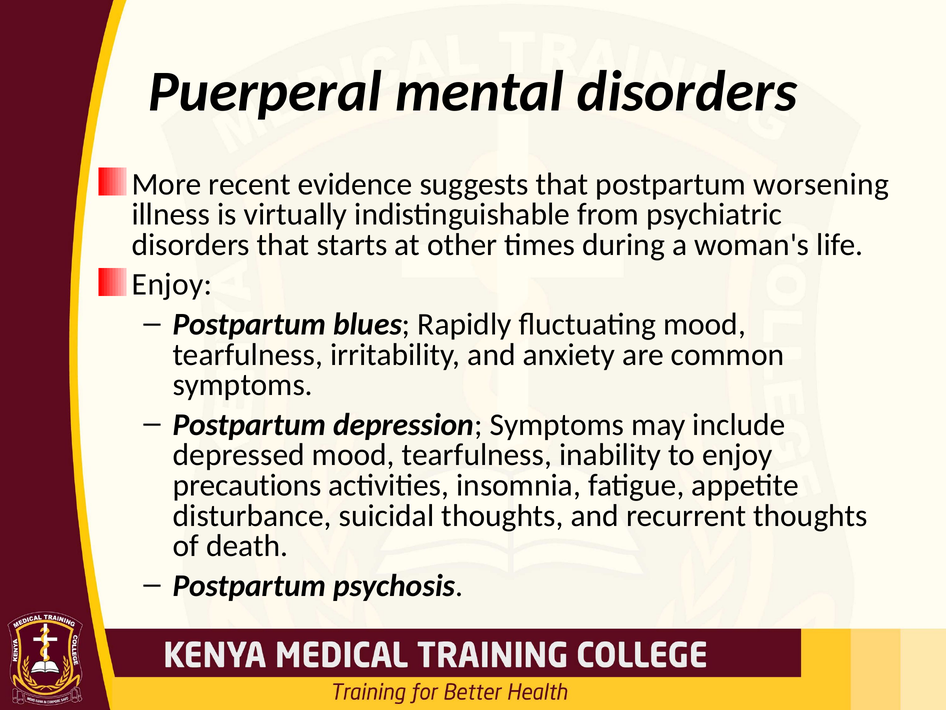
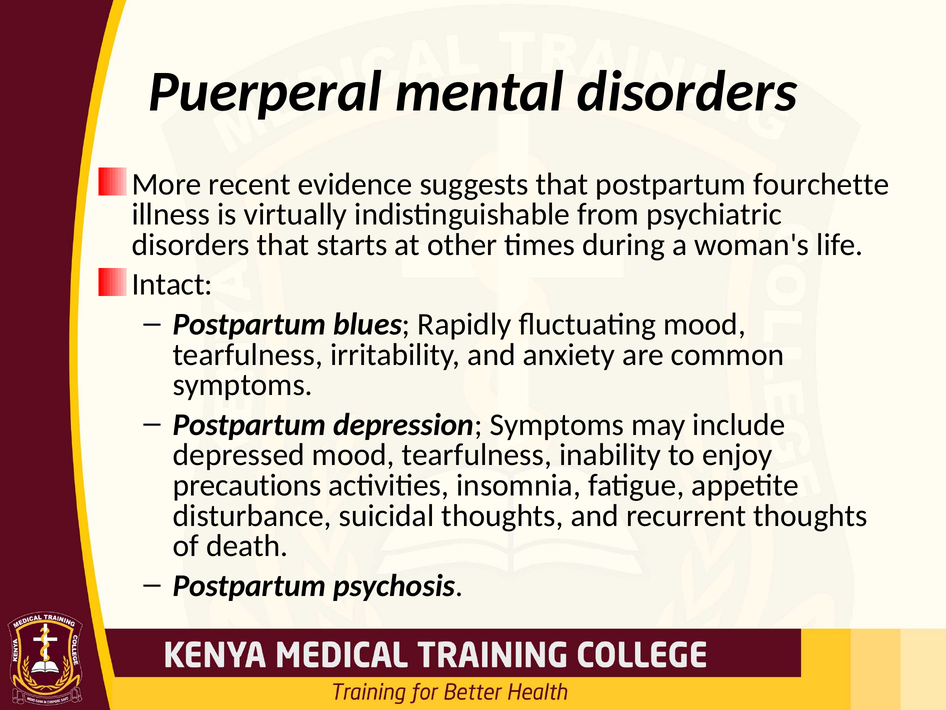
worsening: worsening -> fourchette (821, 184)
Enjoy: Enjoy -> Intact (172, 284)
